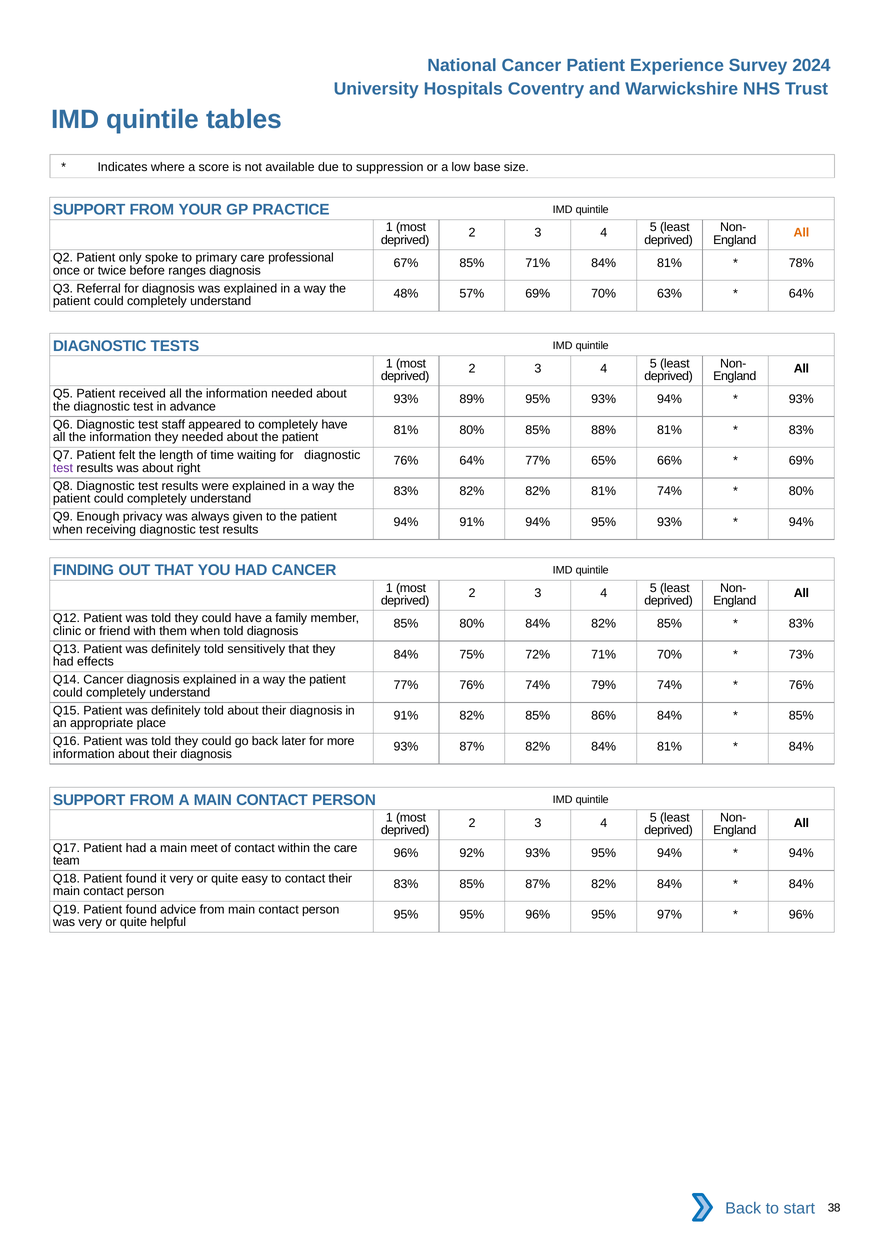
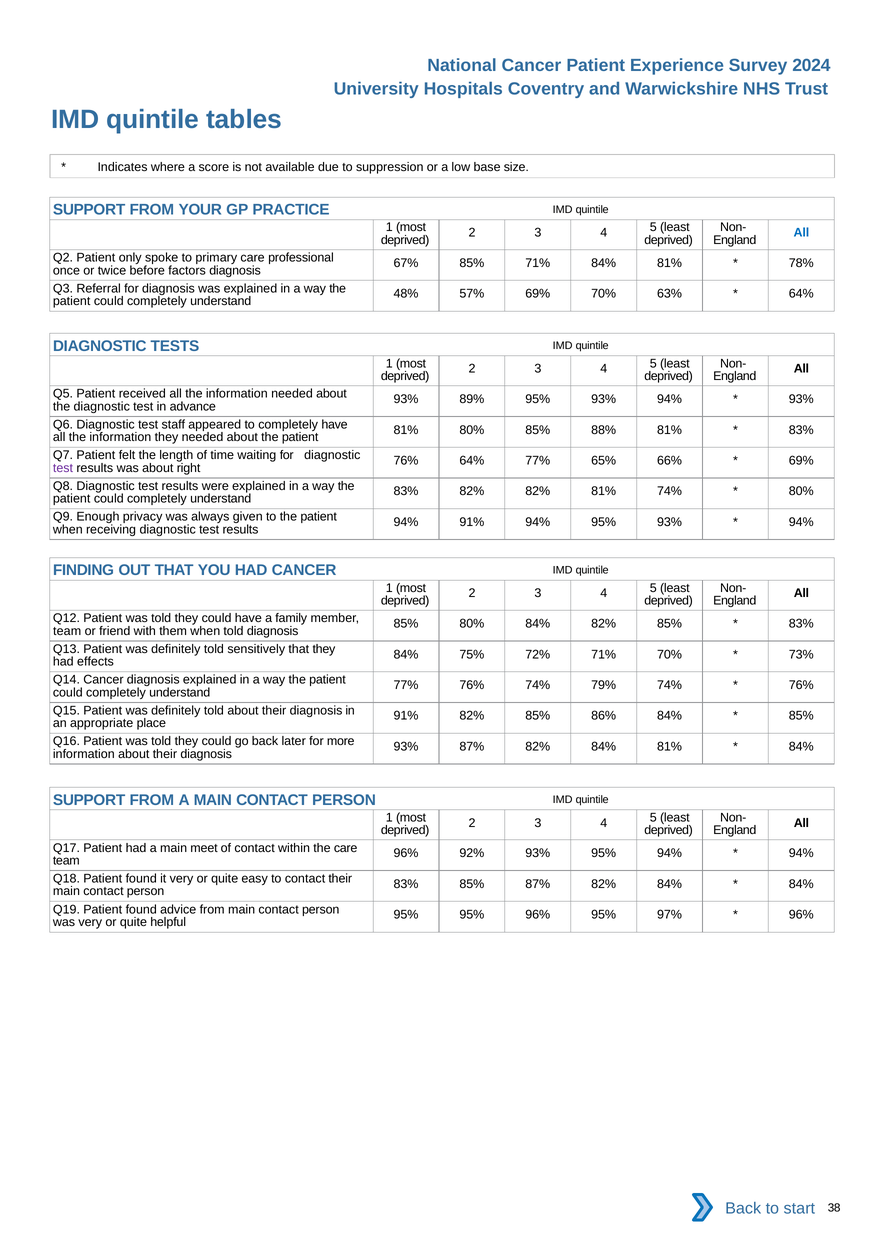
All colour: orange -> blue (801, 233)
ranges: ranges -> factors (187, 270)
clinic: clinic -> team (67, 631)
